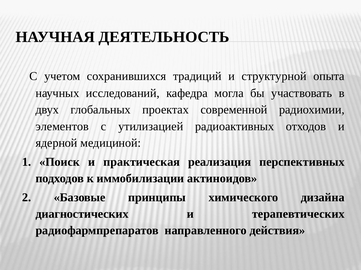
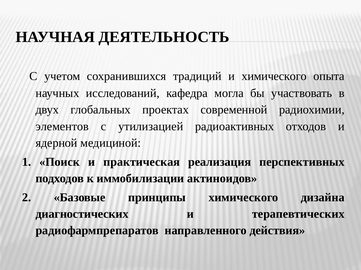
и структурной: структурной -> химического (274, 76)
